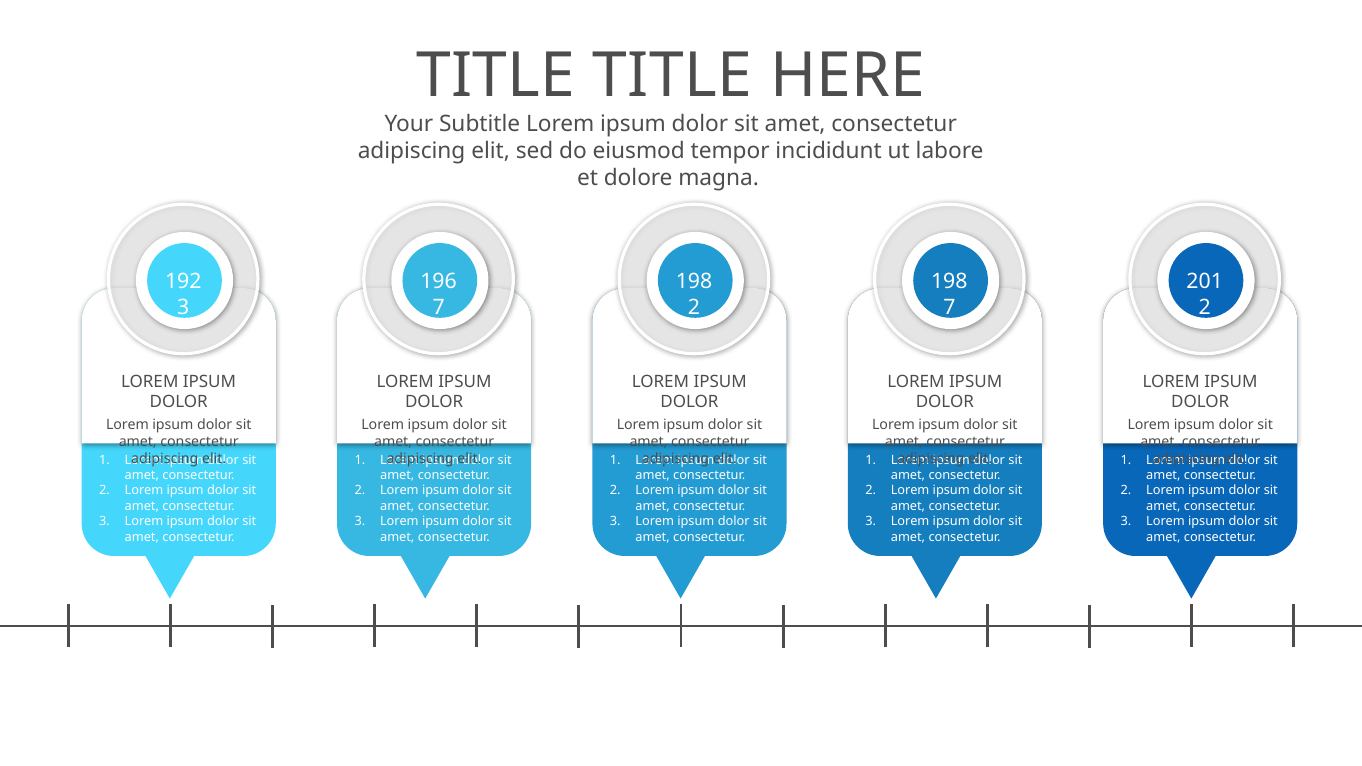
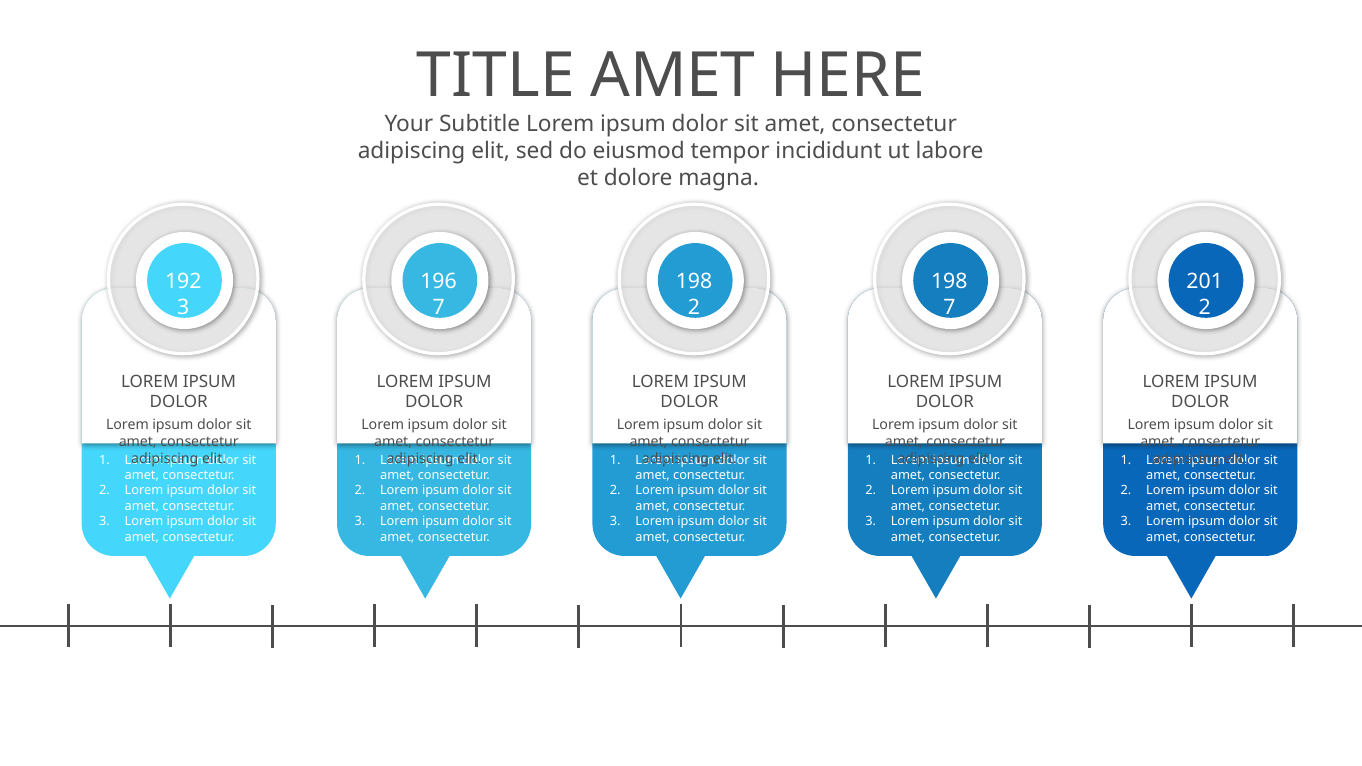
TITLE TITLE: TITLE -> AMET (673, 76)
